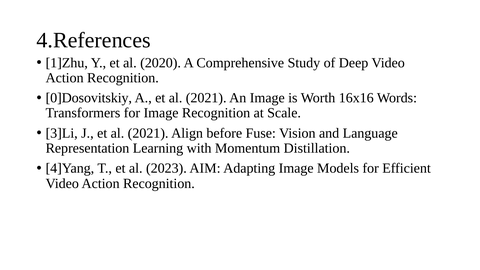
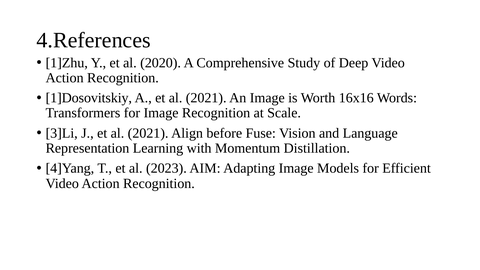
0]Dosovitskiy: 0]Dosovitskiy -> 1]Dosovitskiy (89, 98)
